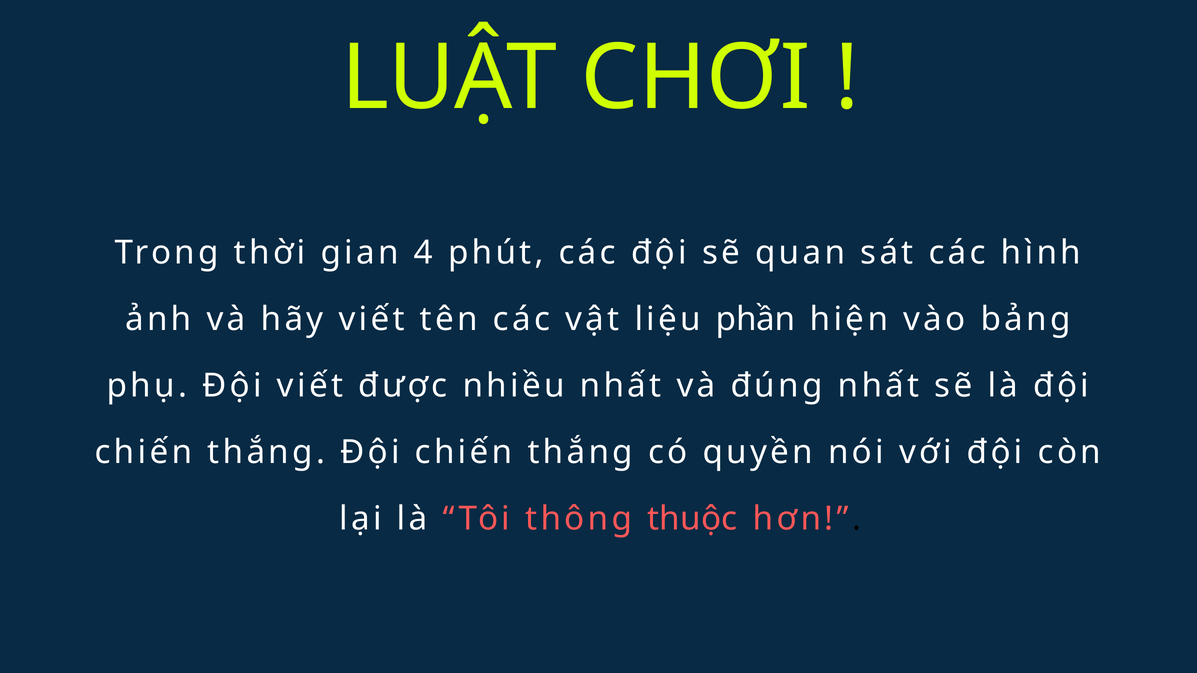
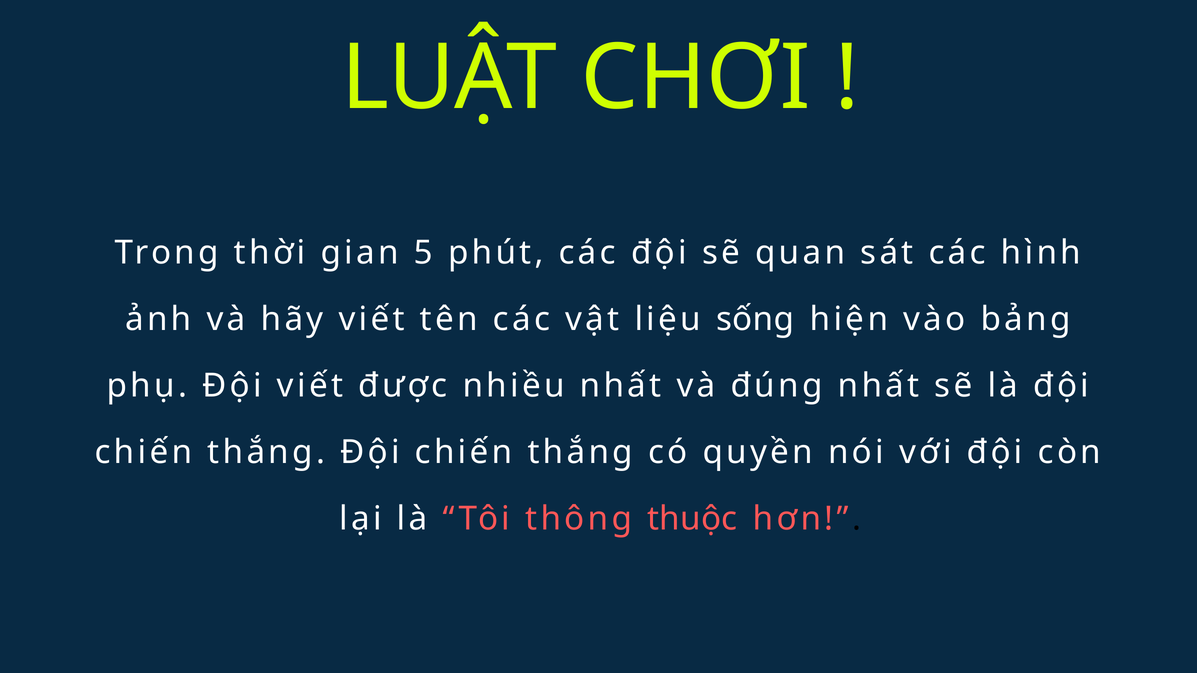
4: 4 -> 5 (423, 253)
phần: phần -> sống (755, 319)
